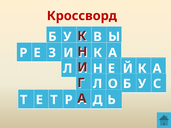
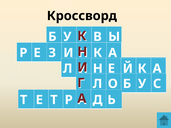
Кроссворд colour: red -> black (82, 16)
